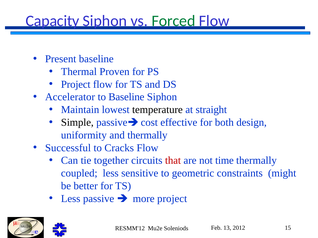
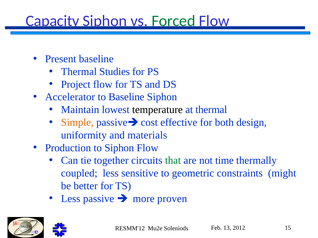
Proven: Proven -> Studies (115, 72)
at straight: straight -> thermal (211, 110)
Simple colour: black -> orange (77, 123)
and thermally: thermally -> materials (147, 135)
Successful: Successful -> Production (68, 148)
to Cracks: Cracks -> Siphon (119, 148)
that colour: red -> green (173, 161)
more project: project -> proven (172, 199)
